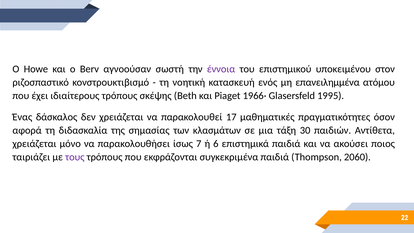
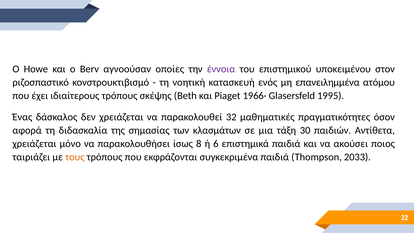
σωστή: σωστή -> οποίες (170, 69)
17: 17 -> 32 (231, 117)
7: 7 -> 8 (199, 144)
τους colour: purple -> orange (75, 157)
2060: 2060 -> 2033 (357, 157)
